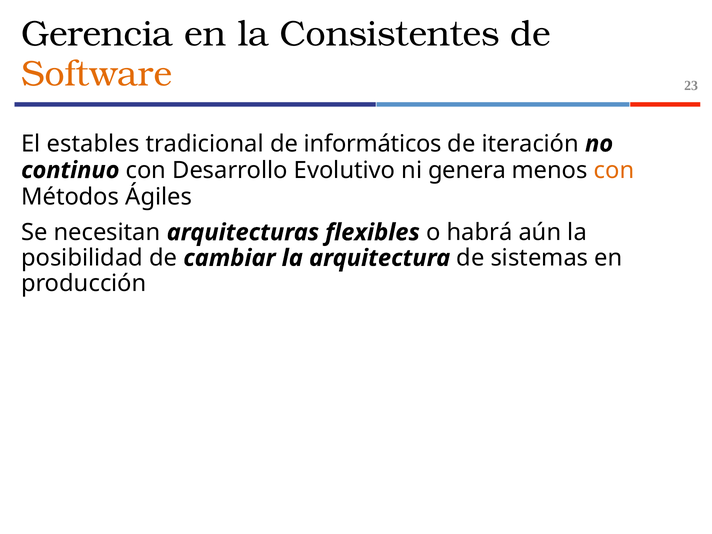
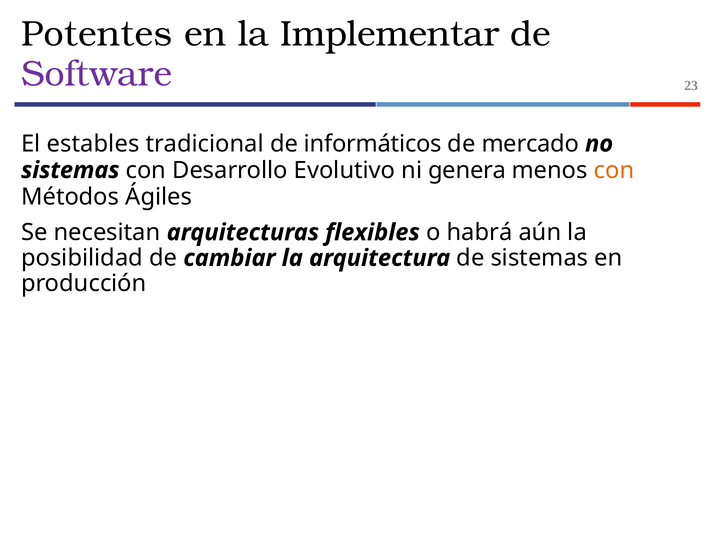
Gerencia: Gerencia -> Potentes (97, 34)
Consistentes: Consistentes -> Implementar (390, 34)
Software colour: orange -> purple (97, 74)
iteración: iteración -> mercado (530, 144)
continuo: continuo -> sistemas (70, 170)
